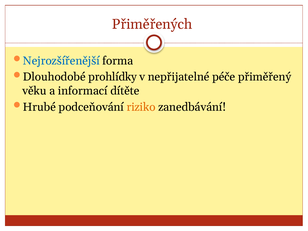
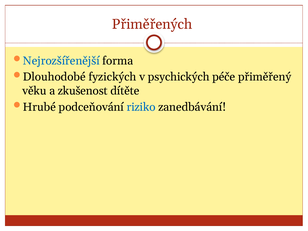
prohlídky: prohlídky -> fyzických (112, 77)
nepřijatelné: nepřijatelné -> psychických (179, 77)
informací: informací -> zkušenost (83, 91)
riziko colour: orange -> blue (141, 107)
